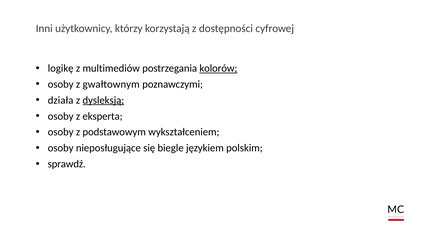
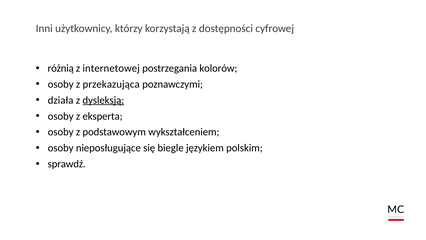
logikę: logikę -> różnią (61, 68)
multimediów: multimediów -> internetowej (111, 68)
kolorów underline: present -> none (218, 68)
gwałtownym: gwałtownym -> przekazująca (111, 84)
